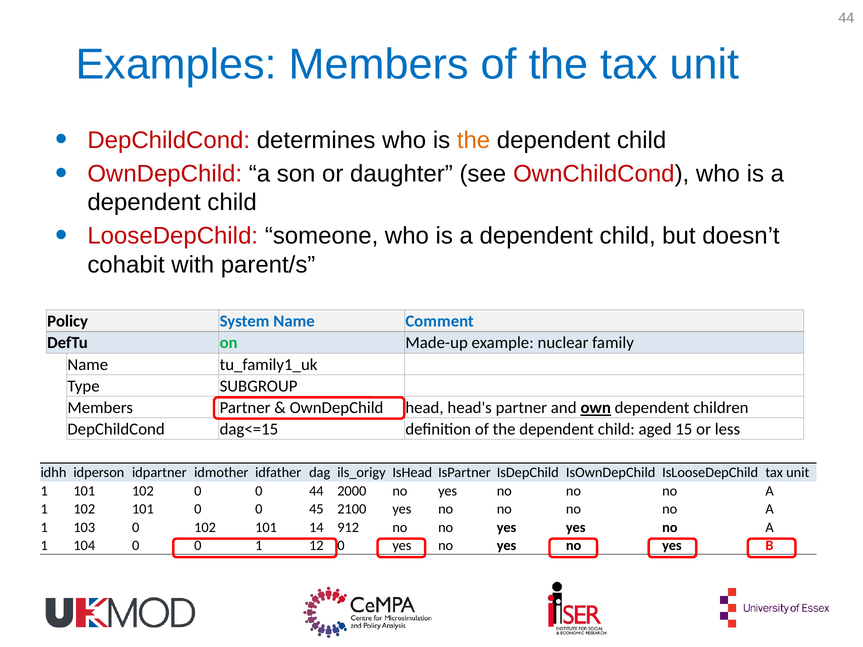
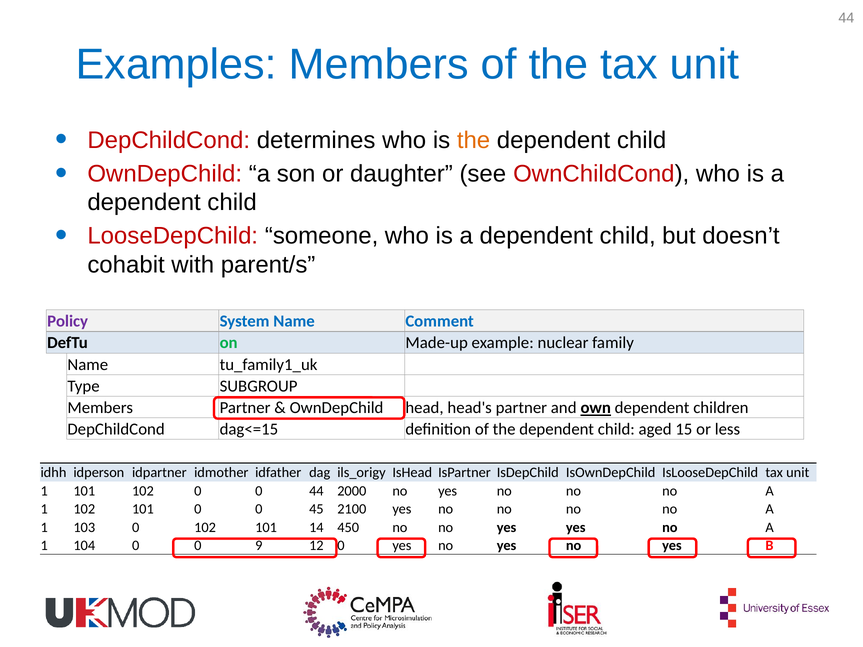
Policy colour: black -> purple (68, 321)
912: 912 -> 450 (348, 528)
0 1: 1 -> 9 (259, 546)
